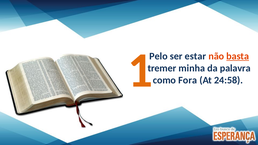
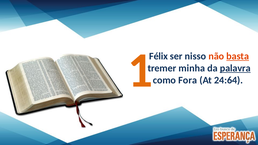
Pelo: Pelo -> Félix (159, 56)
estar: estar -> nisso (195, 56)
palavra underline: none -> present (235, 68)
24:58: 24:58 -> 24:64 (229, 80)
